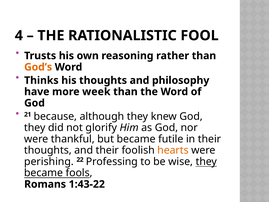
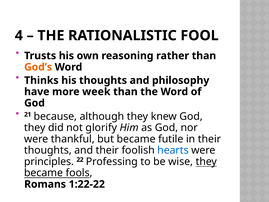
hearts colour: orange -> blue (173, 150)
perishing: perishing -> principles (49, 161)
1:43-22: 1:43-22 -> 1:22-22 (87, 184)
